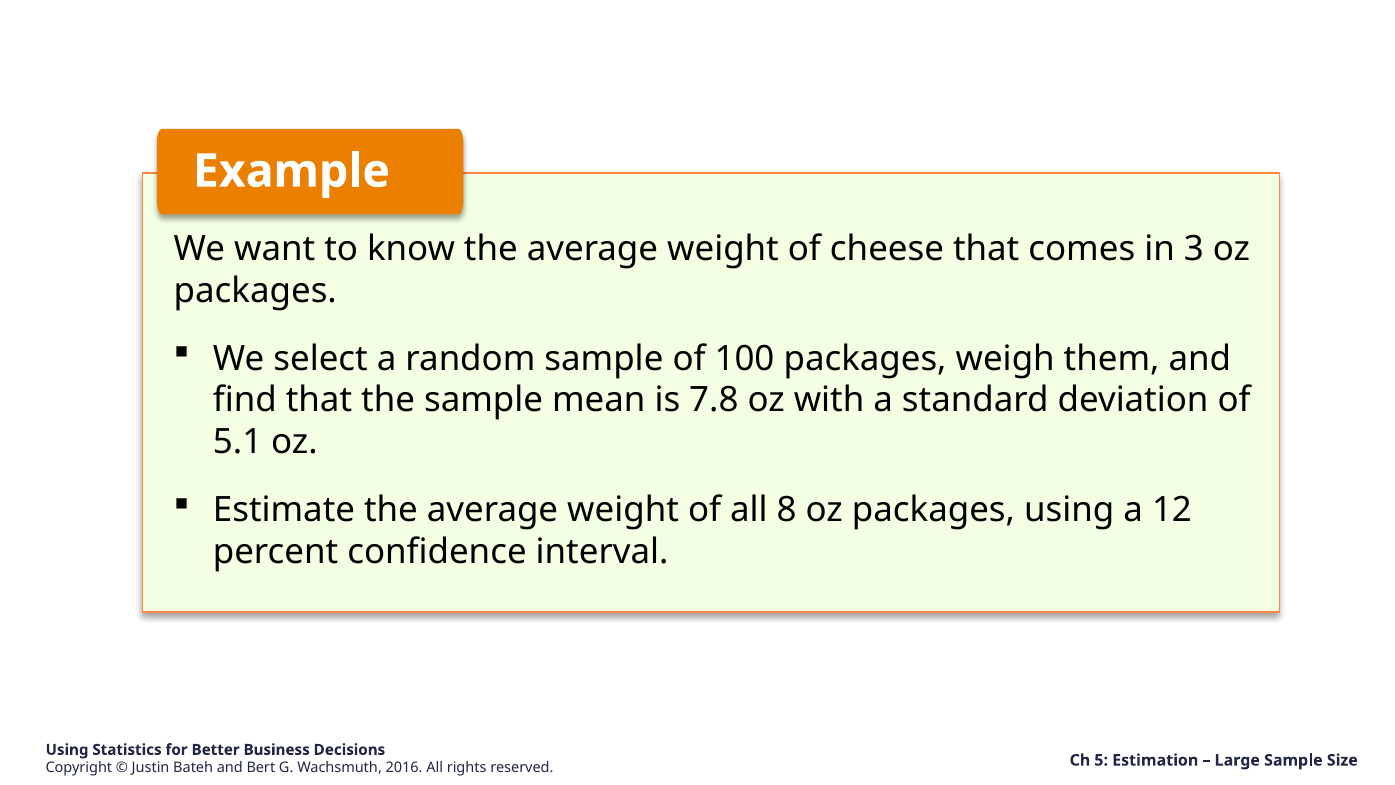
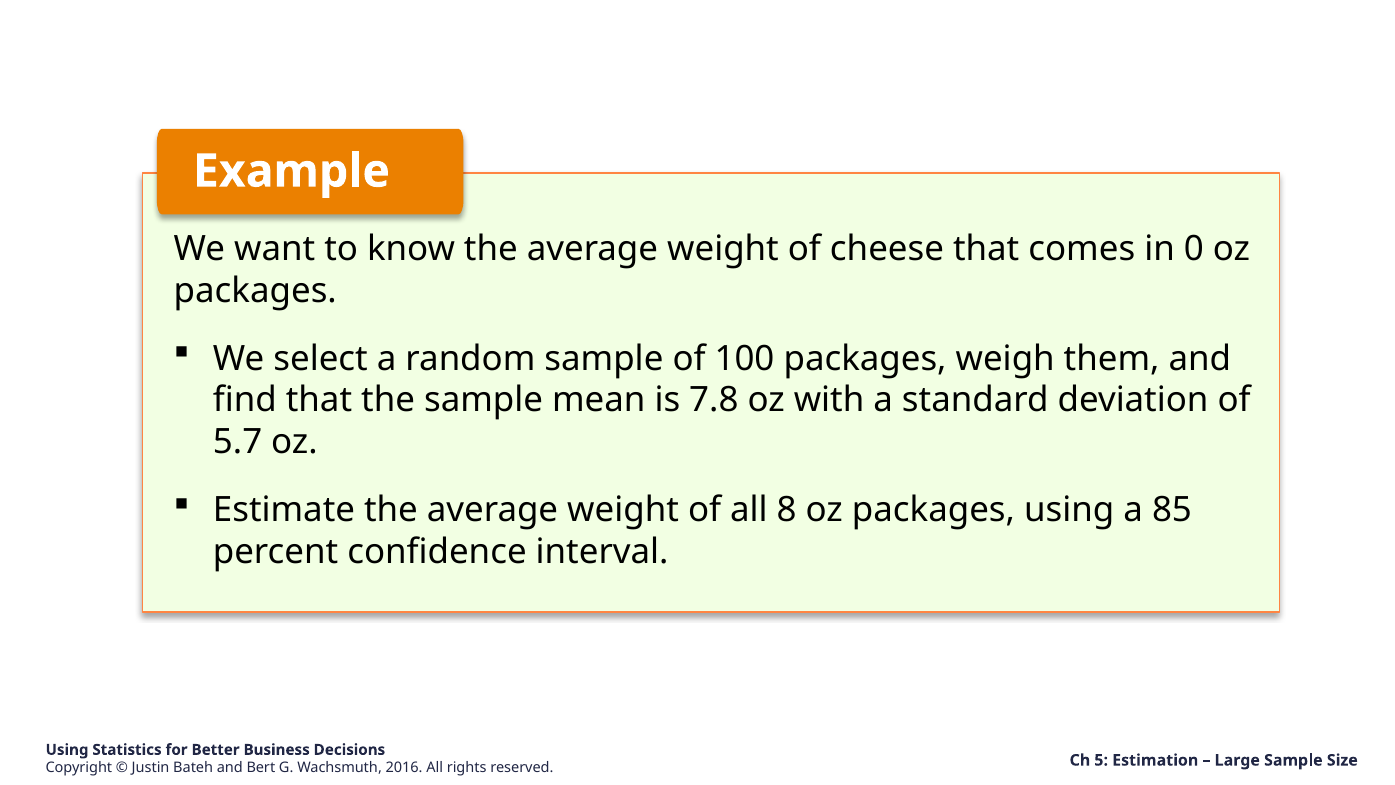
3: 3 -> 0 (1194, 249)
5.1: 5.1 -> 5.7 (238, 442)
12: 12 -> 85 (1172, 510)
